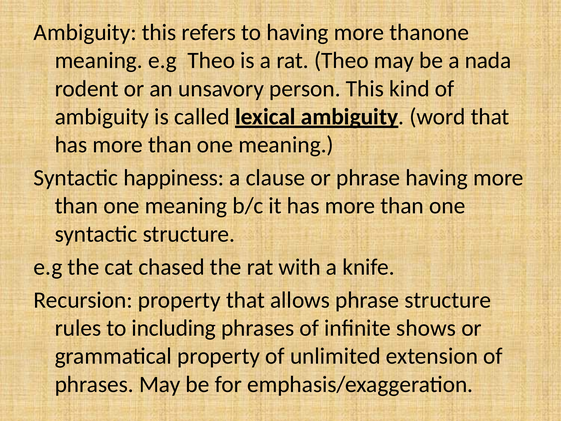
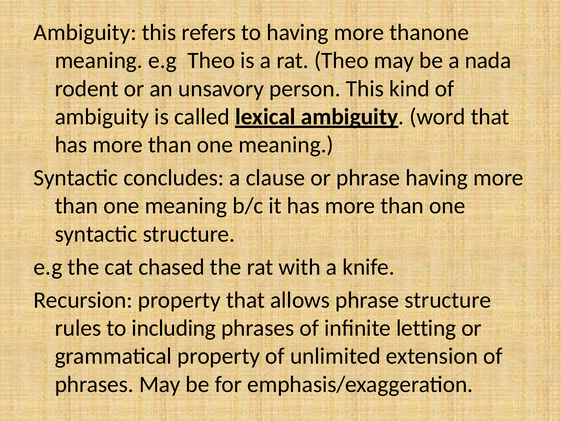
happiness: happiness -> concludes (174, 178)
shows: shows -> letting (426, 328)
